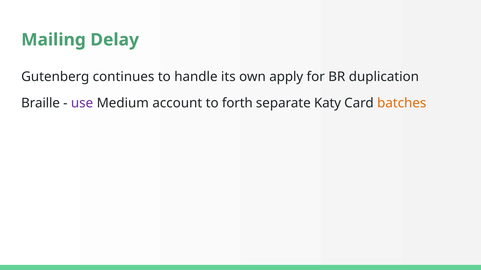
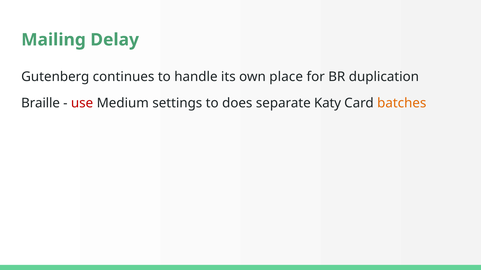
apply: apply -> place (286, 77)
use colour: purple -> red (82, 103)
account: account -> settings (177, 103)
forth: forth -> does (237, 103)
